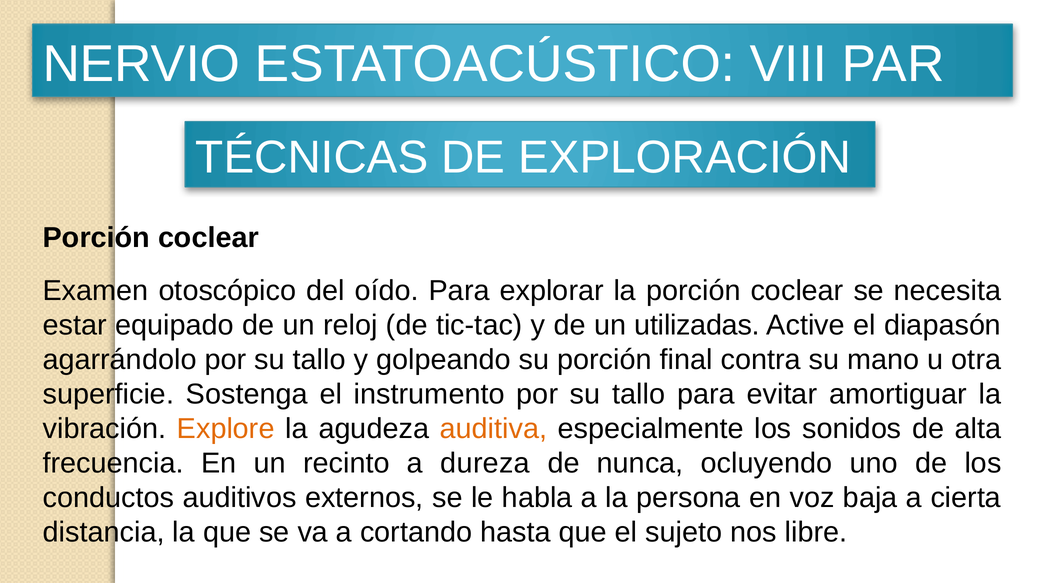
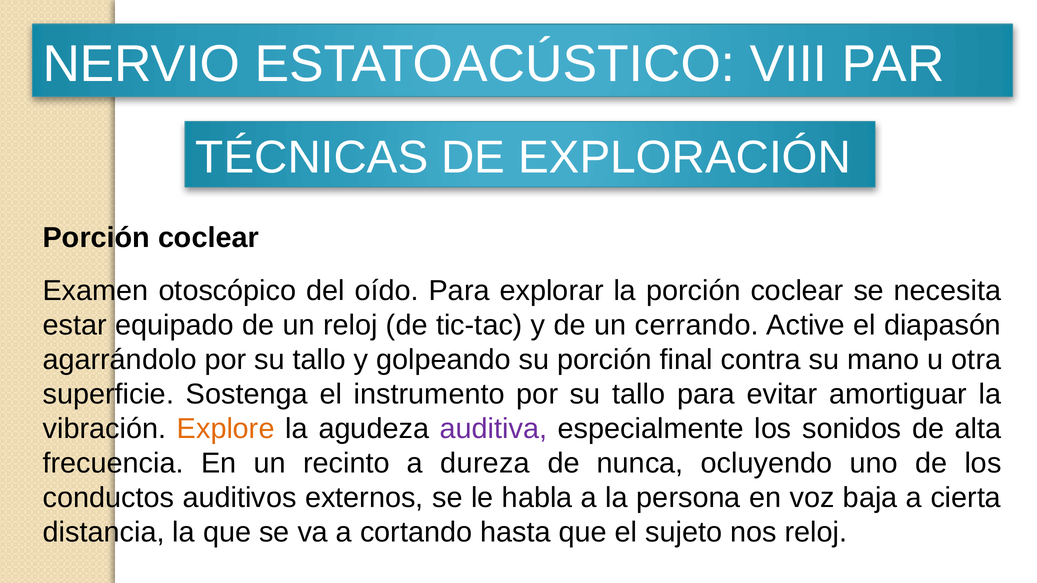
utilizadas: utilizadas -> cerrando (697, 325)
auditiva colour: orange -> purple (493, 429)
nos libre: libre -> reloj (816, 533)
